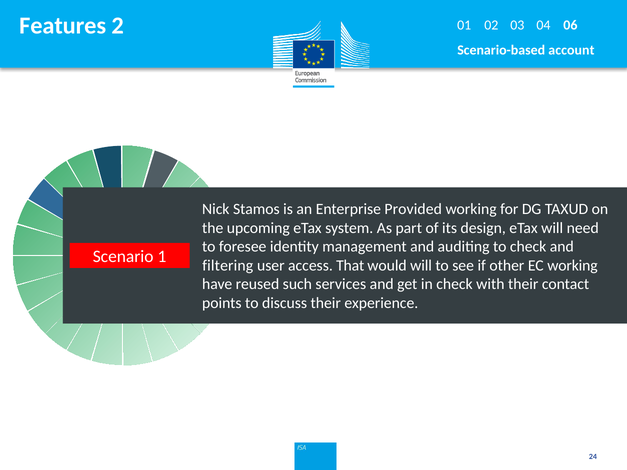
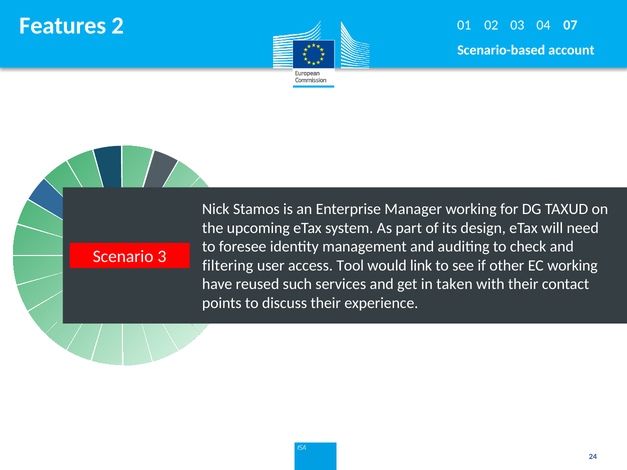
06: 06 -> 07 (570, 25)
Provided: Provided -> Manager (413, 209)
1: 1 -> 3 (162, 257)
That: That -> Tool (350, 266)
would will: will -> link (421, 266)
in check: check -> taken (454, 284)
